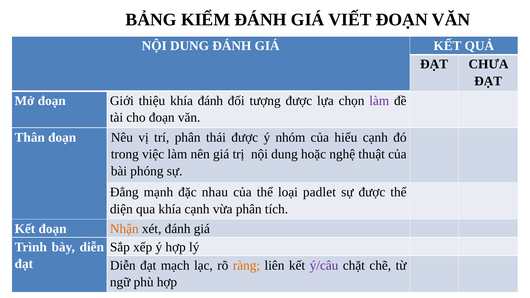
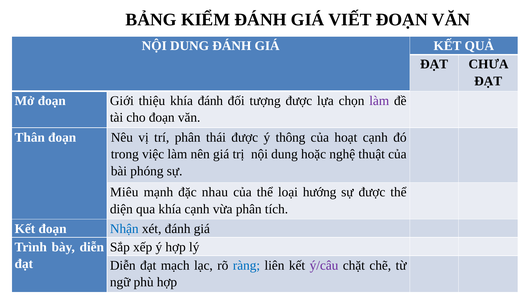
nhóm: nhóm -> thông (290, 137)
hiểu: hiểu -> hoạt (346, 137)
Đẳng: Đẳng -> Miêu (124, 192)
padlet: padlet -> hướng (320, 192)
Nhận colour: orange -> blue (124, 229)
ràng colour: orange -> blue (246, 265)
